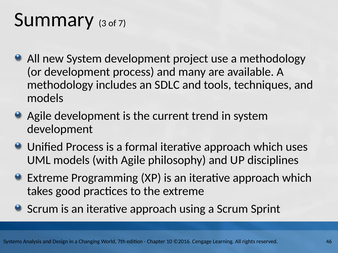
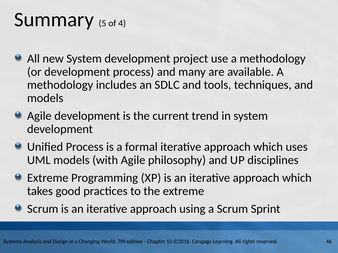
3: 3 -> 5 (102, 23)
7: 7 -> 4 (122, 23)
